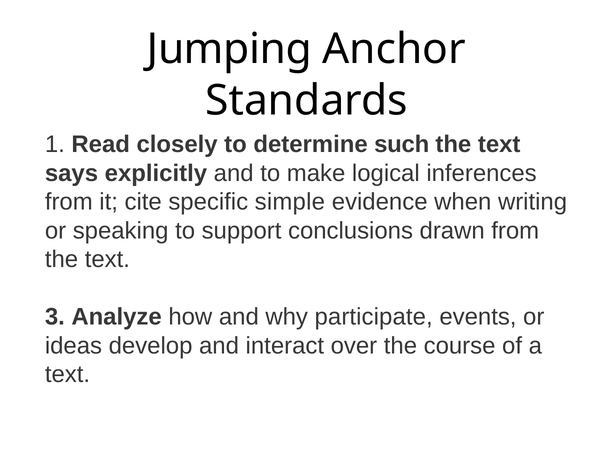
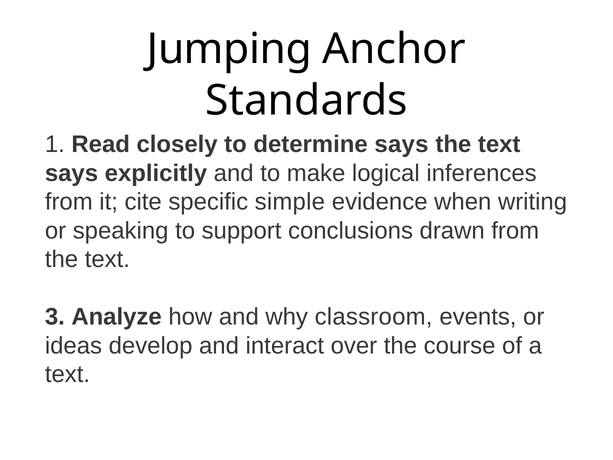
determine such: such -> says (401, 144)
participate: participate -> classroom (374, 317)
